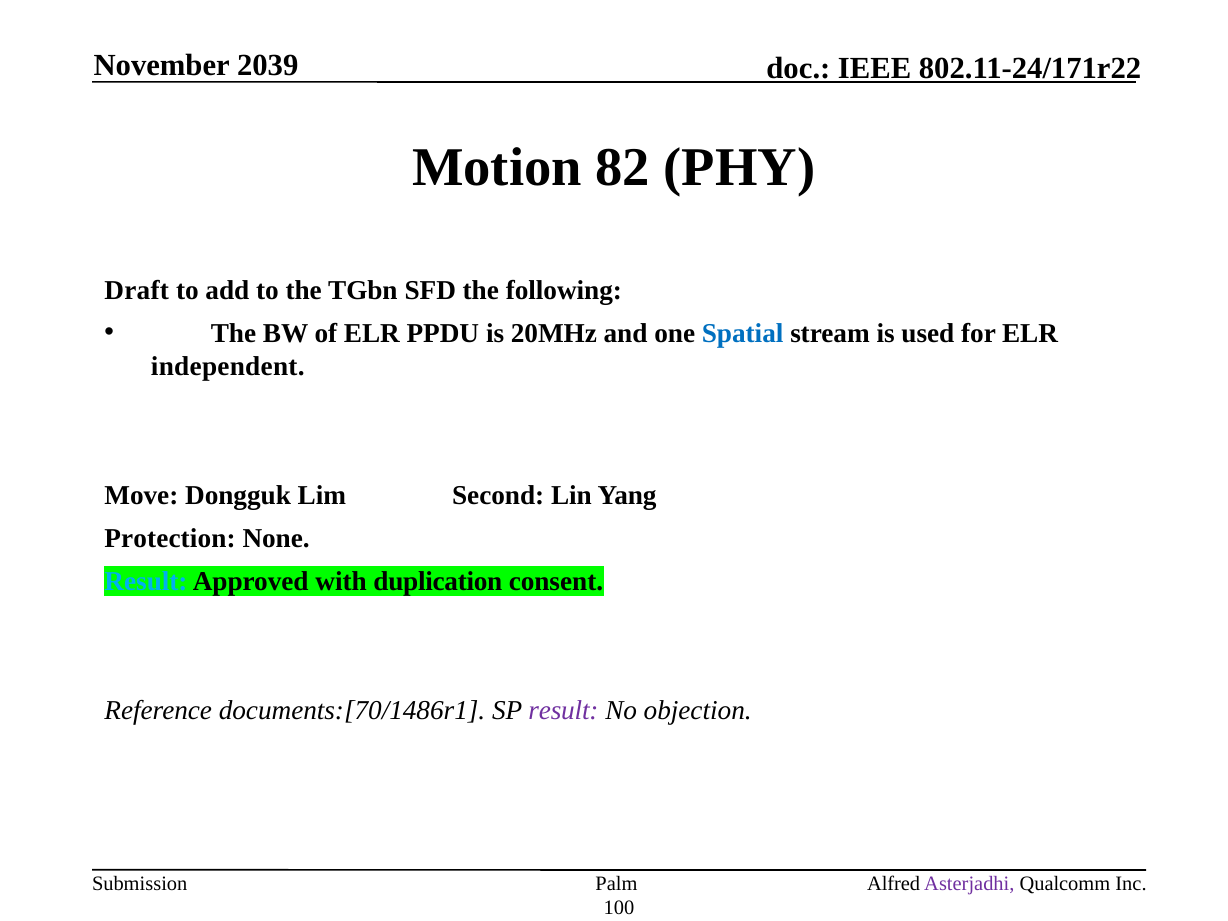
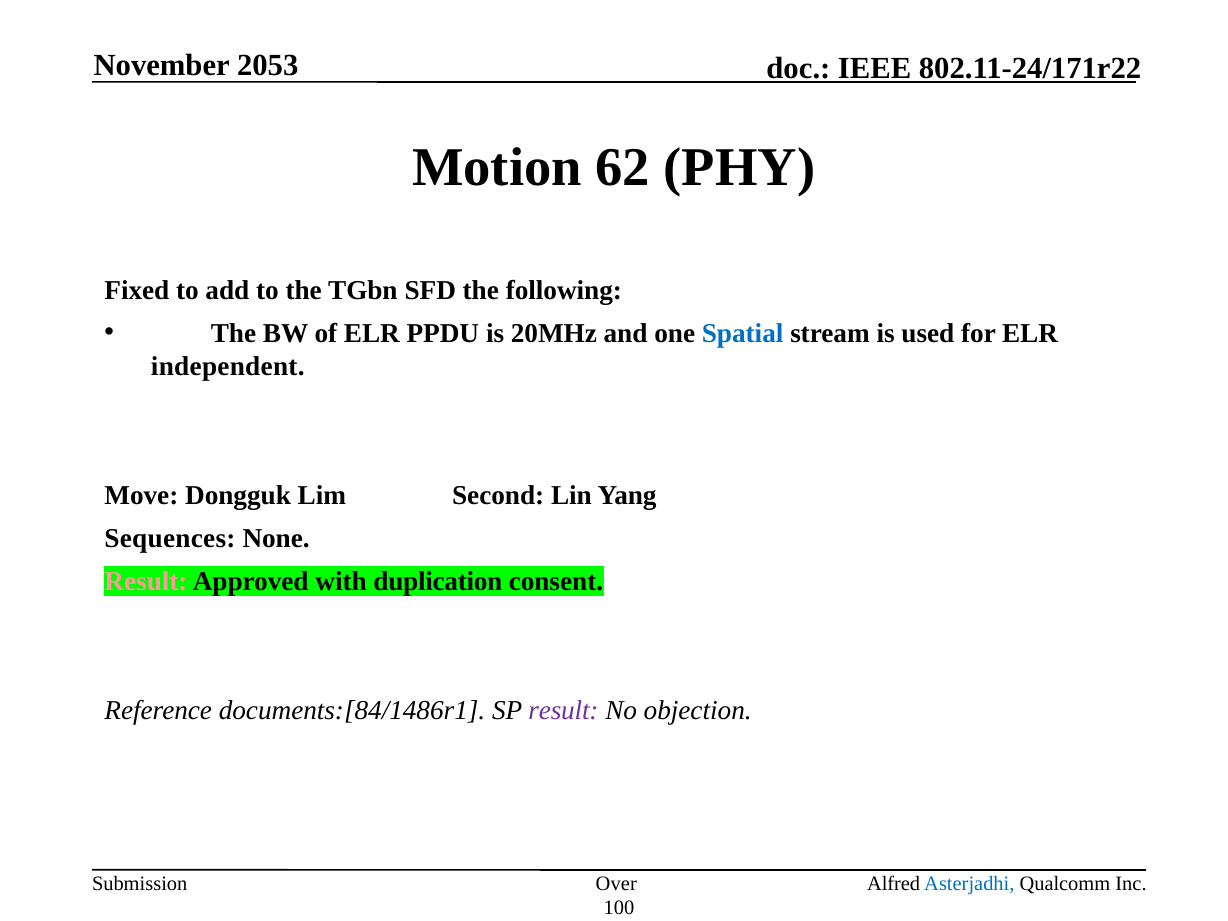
2039: 2039 -> 2053 (268, 65)
82: 82 -> 62 (623, 167)
Draft: Draft -> Fixed (137, 291)
Protection: Protection -> Sequences (170, 538)
Result colour: light blue -> pink (146, 581)
documents:[70/1486r1: documents:[70/1486r1 -> documents:[84/1486r1 (352, 710)
Palm: Palm -> Over (616, 883)
Asterjadhi colour: purple -> blue (969, 883)
